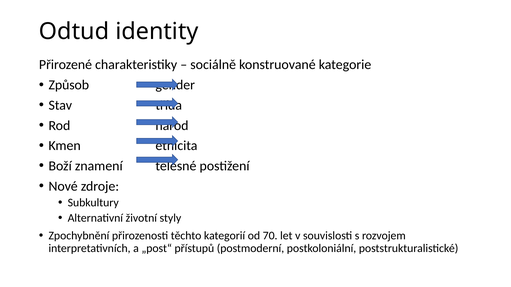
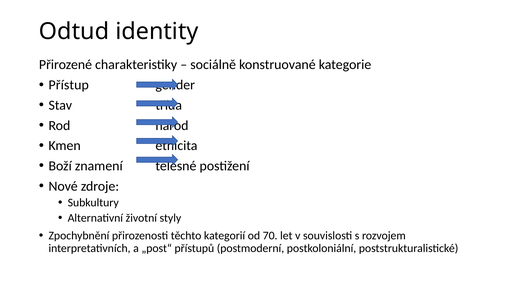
Způsob: Způsob -> Přístup (69, 85)
